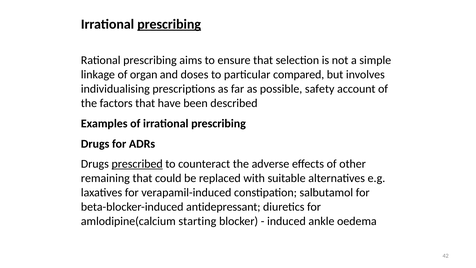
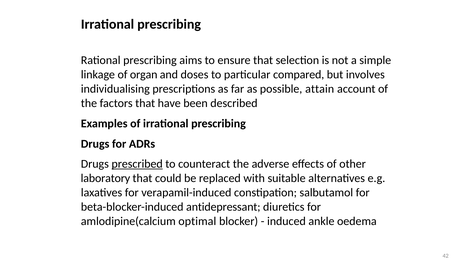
prescribing underline: present -> none (169, 24)
safety: safety -> attain (320, 89)
remaining: remaining -> laboratory (105, 178)
starting: starting -> optimal (197, 221)
